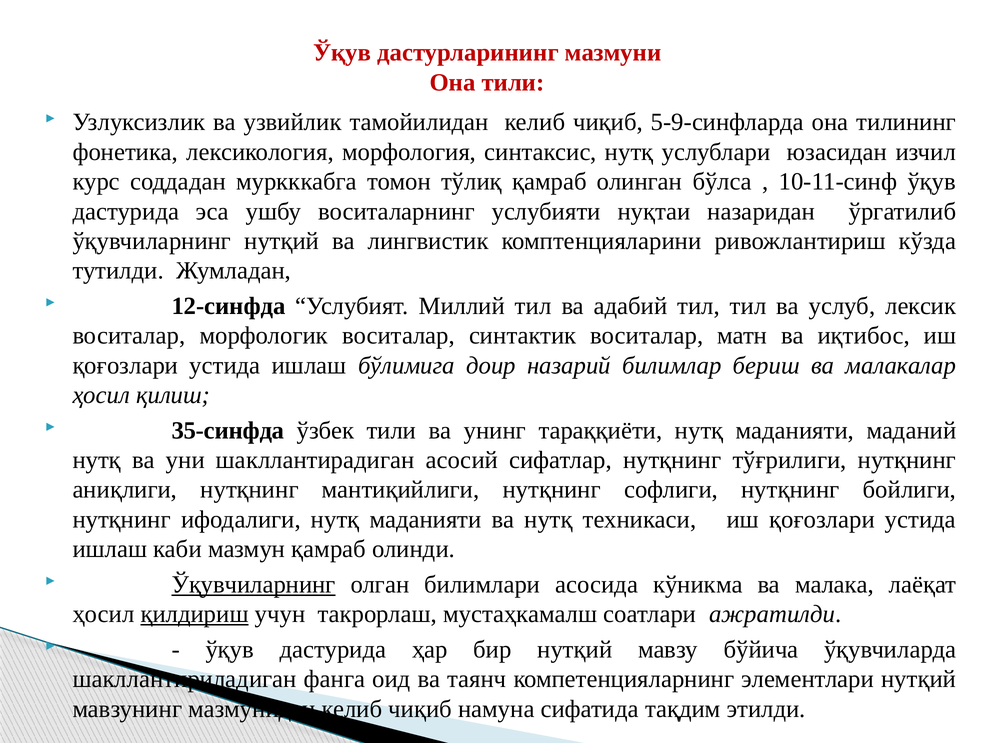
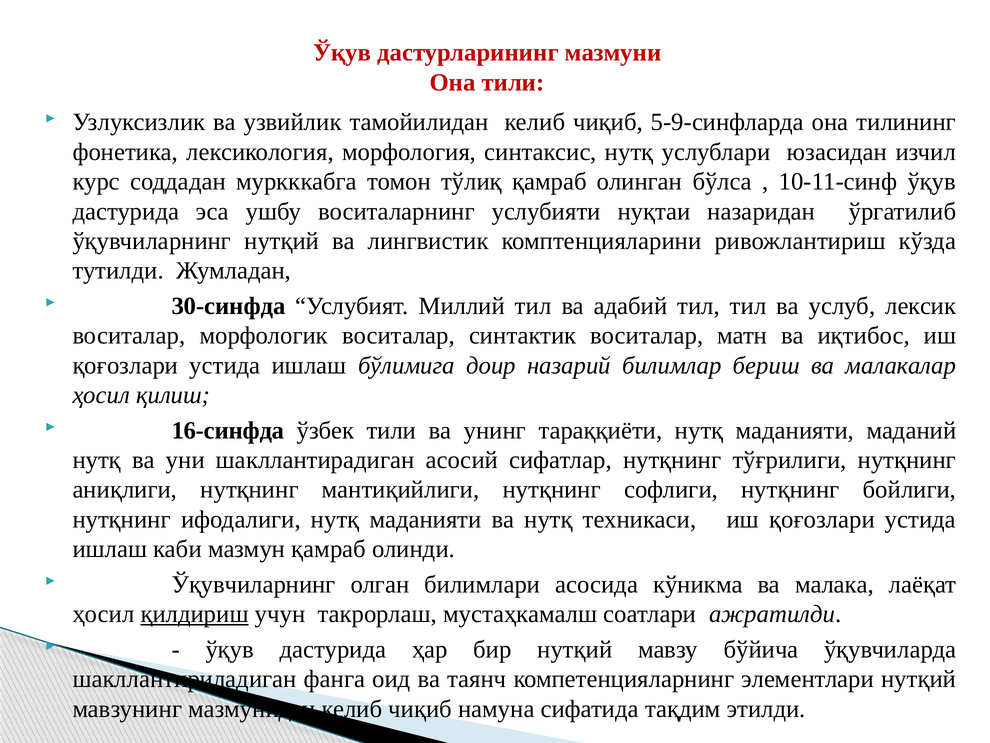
12-синфда: 12-синфда -> 30-синфда (229, 306)
35-синфда: 35-синфда -> 16-синфда (228, 430)
Ўқувчиларнинг underline: present -> none (254, 584)
